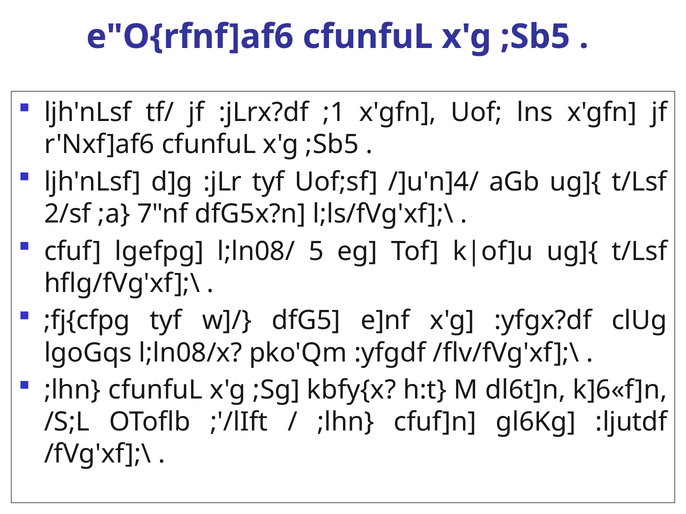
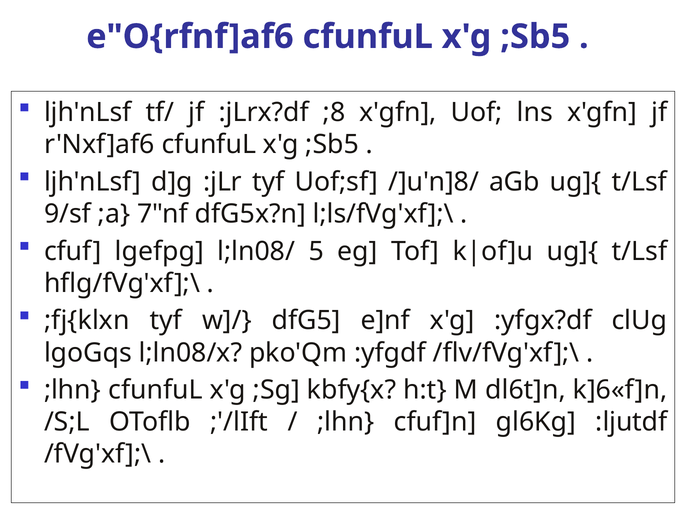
;1: ;1 -> ;8 (334, 113)
/]u'n]4/: /]u'n]4/ -> /]u'n]8/ (434, 182)
2/sf: 2/sf -> 9/sf (68, 214)
;fj{cfpg: ;fj{cfpg -> ;fj{klxn (87, 321)
